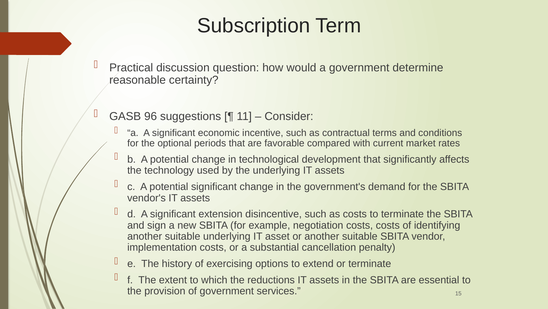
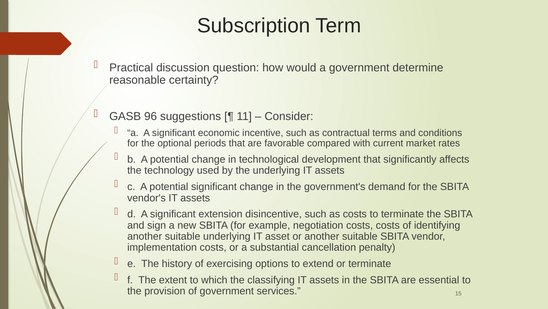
reductions: reductions -> classifying (271, 279)
